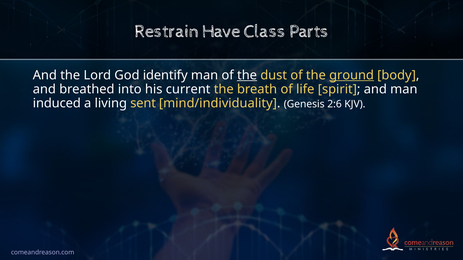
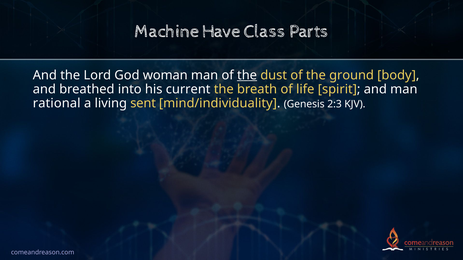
Restrain: Restrain -> Machine (167, 31)
identify: identify -> woman (165, 75)
ground underline: present -> none (352, 75)
induced: induced -> rational (57, 104)
2:6: 2:6 -> 2:3 (335, 104)
